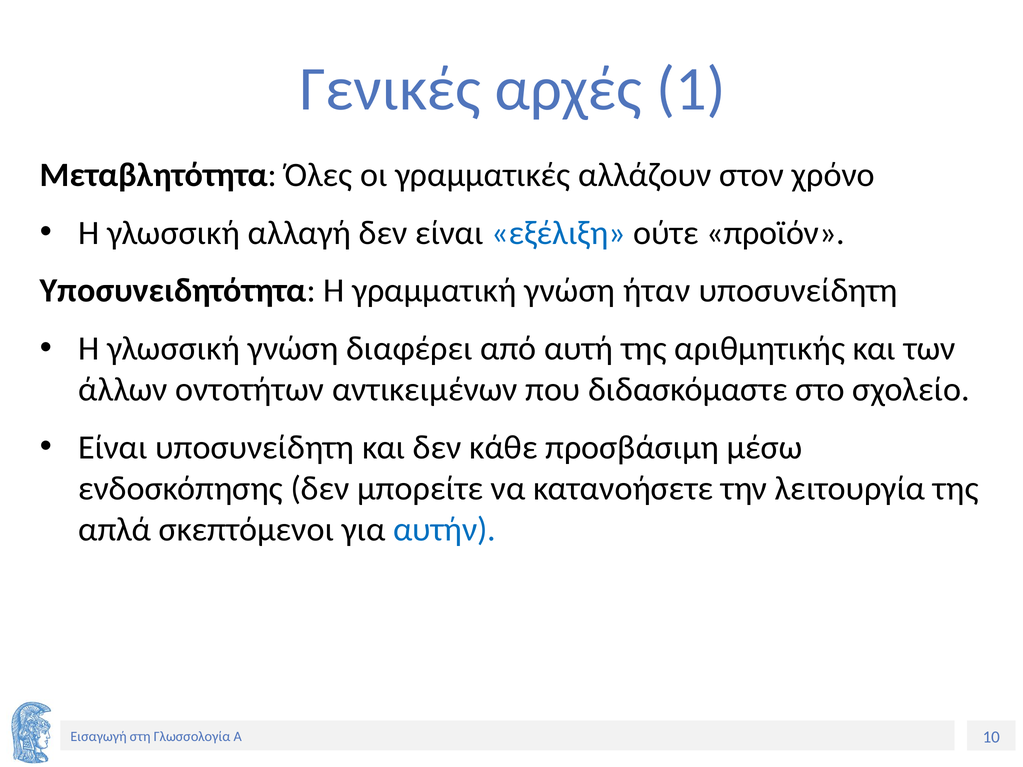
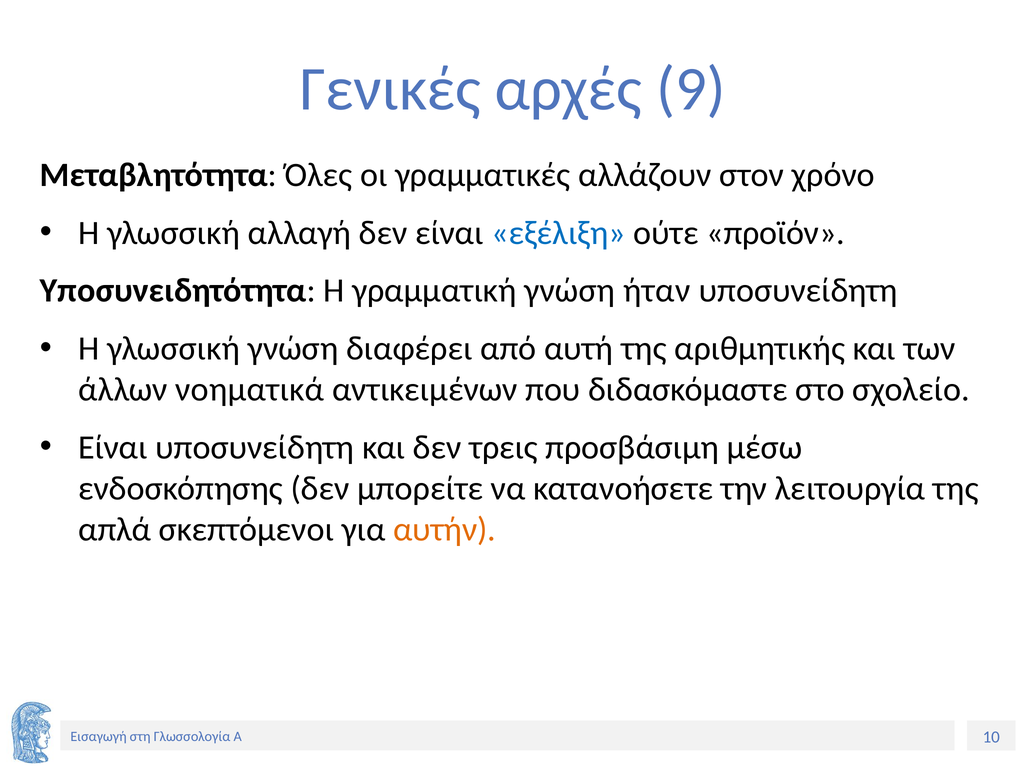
1: 1 -> 9 (691, 89)
οντοτήτων: οντοτήτων -> νοηματικά (250, 390)
κάθε: κάθε -> τρεις (503, 448)
αυτήν colour: blue -> orange (445, 529)
